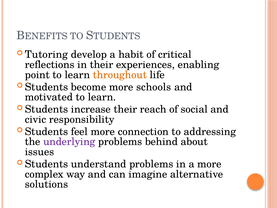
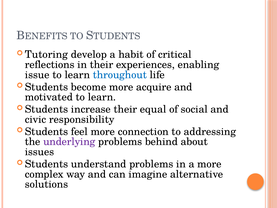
point: point -> issue (37, 75)
throughout colour: orange -> blue (120, 75)
schools: schools -> acquire (154, 87)
reach: reach -> equal (153, 109)
